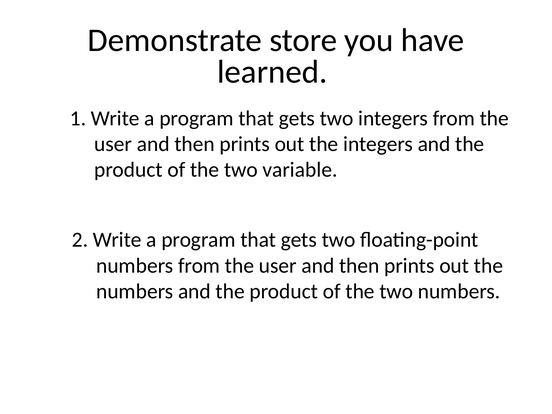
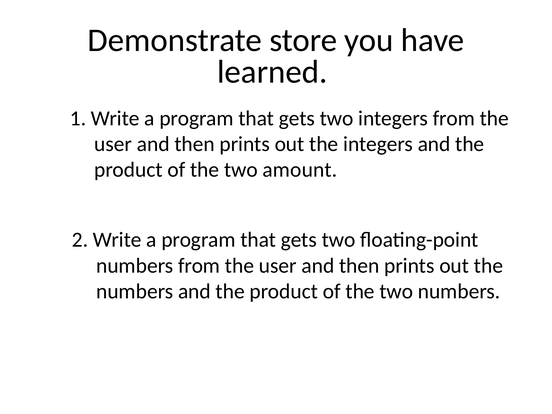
variable: variable -> amount (300, 170)
